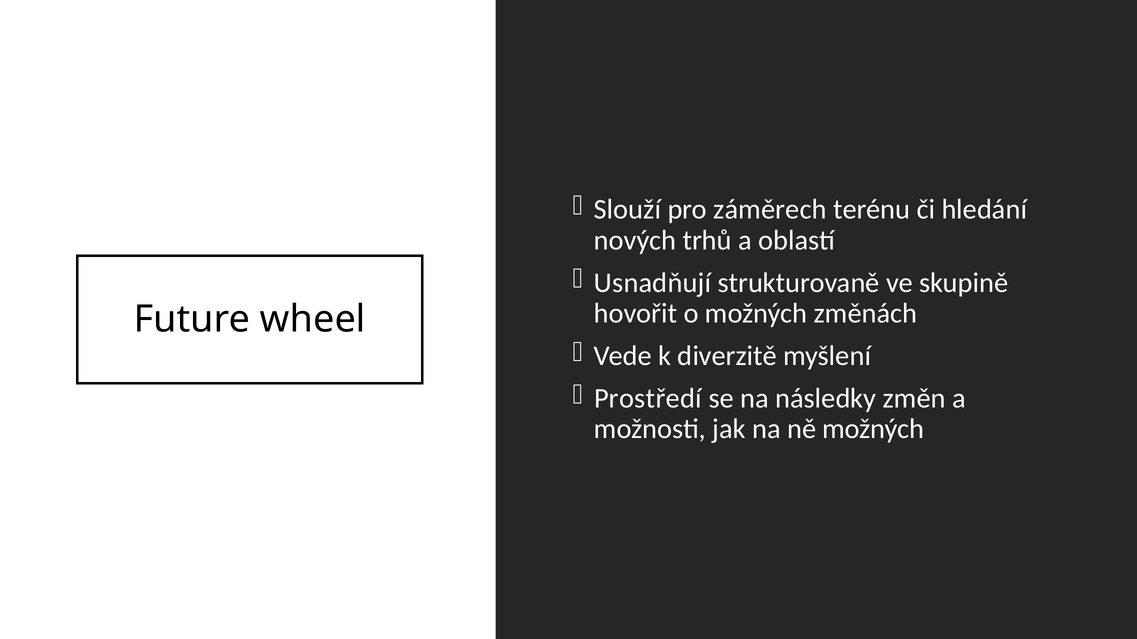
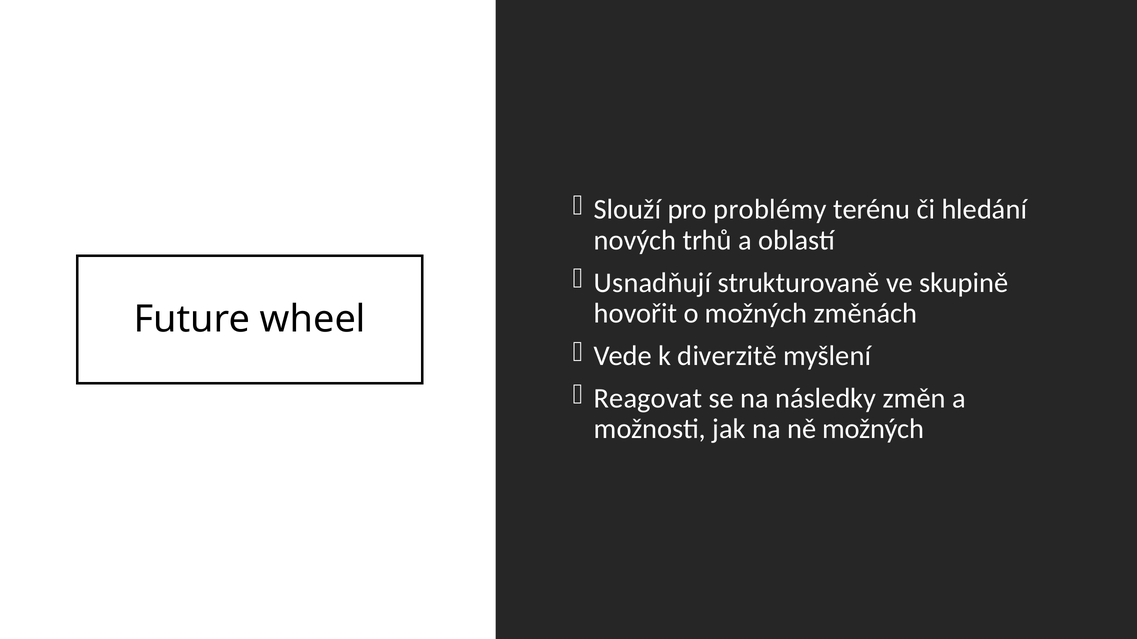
záměrech: záměrech -> problémy (770, 210)
Prostředí: Prostředí -> Reagovat (648, 399)
